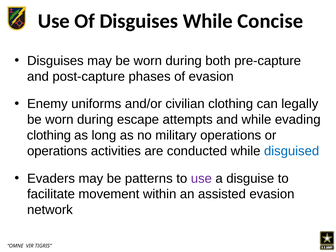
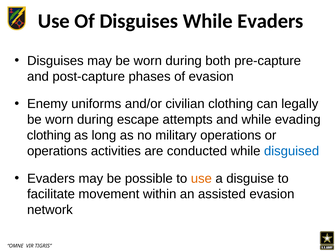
While Concise: Concise -> Evaders (270, 21)
patterns: patterns -> possible (149, 178)
use colour: purple -> orange (201, 178)
